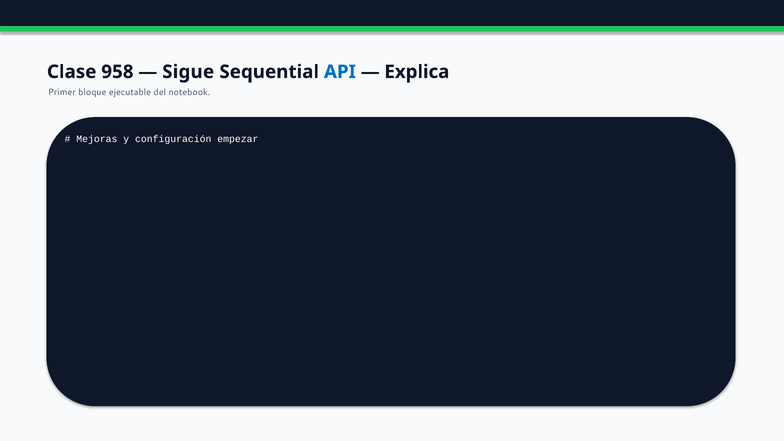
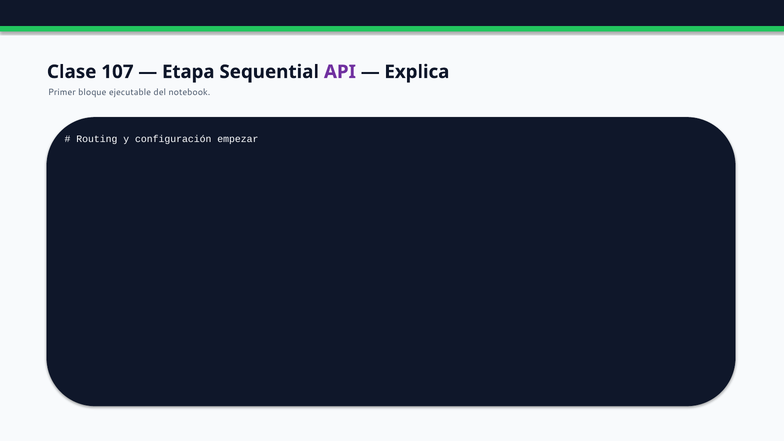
958: 958 -> 107 (117, 72)
Sigue: Sigue -> Etapa (188, 72)
API colour: blue -> purple (340, 72)
Mejoras: Mejoras -> Routing (97, 139)
